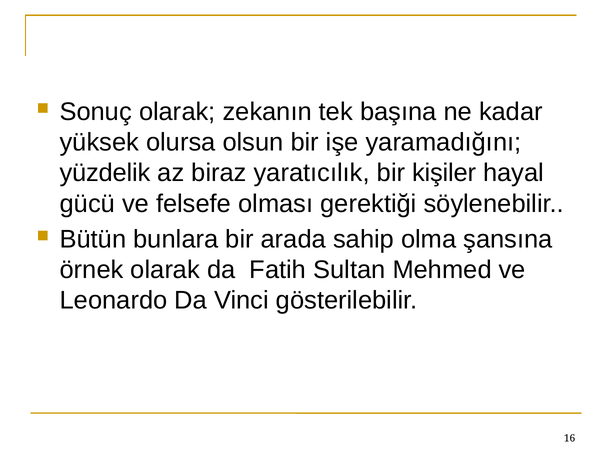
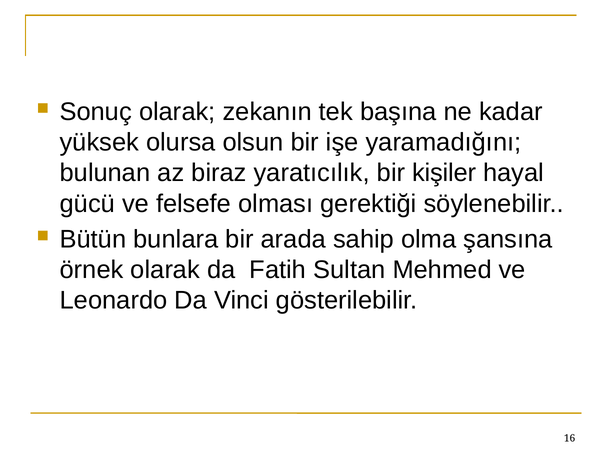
yüzdelik: yüzdelik -> bulunan (105, 173)
